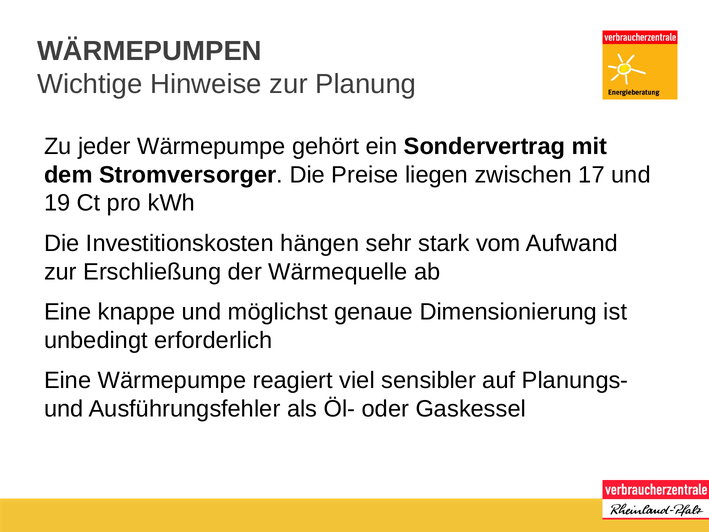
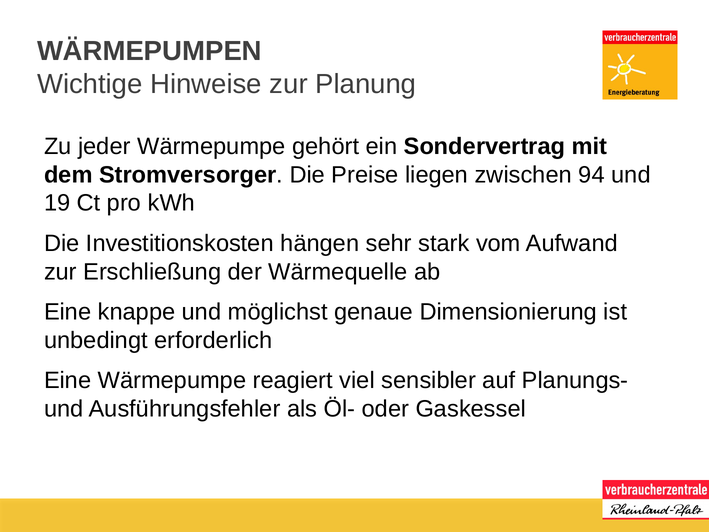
17: 17 -> 94 (592, 175)
